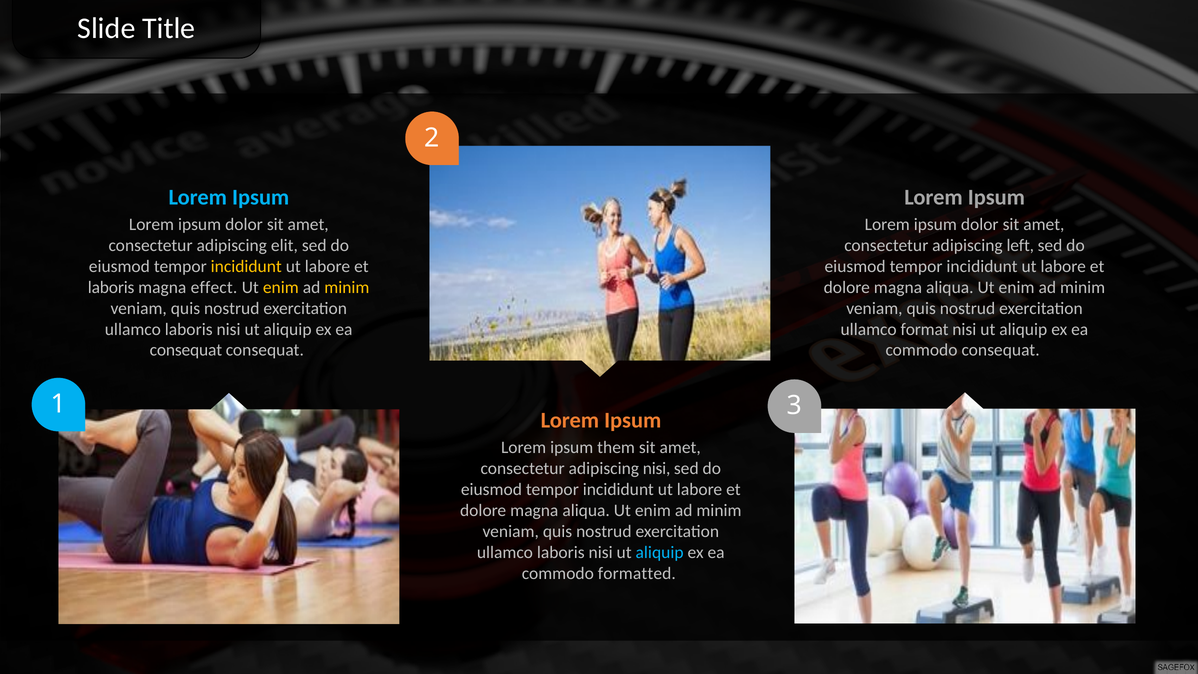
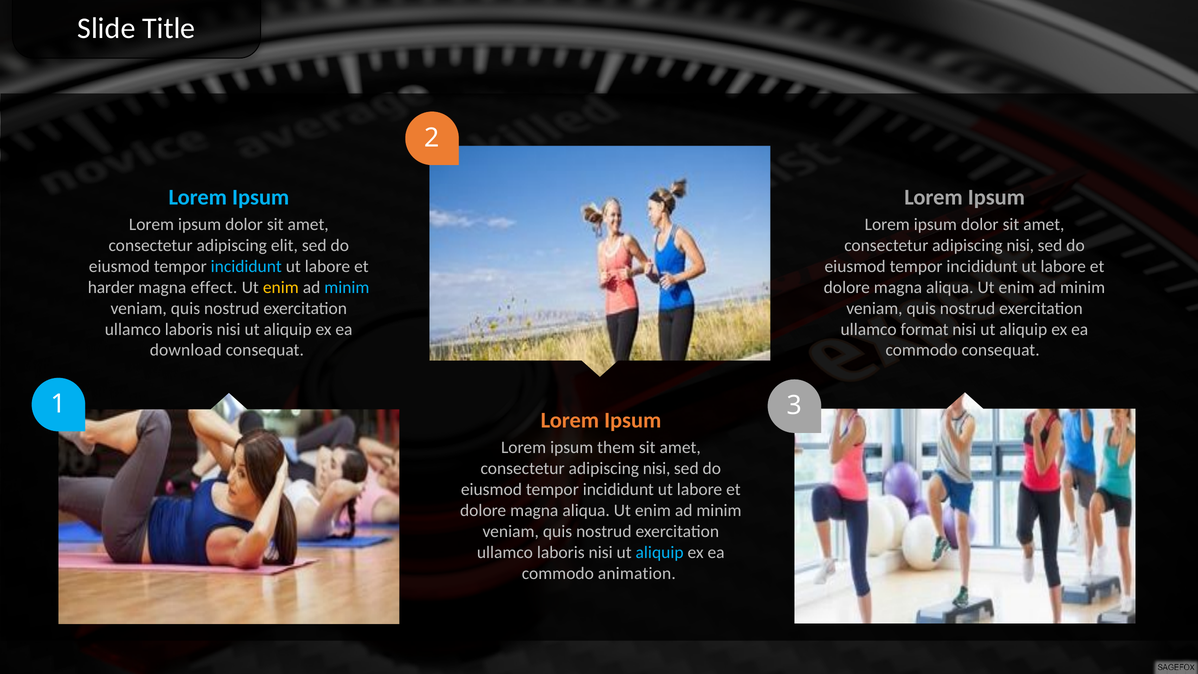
left: left -> nisi (1020, 245)
incididunt colour: yellow -> light blue (246, 266)
laboris: laboris -> harder (111, 287)
minim colour: yellow -> light blue (347, 287)
consequat: consequat -> download (186, 350)
formatted: formatted -> animation (637, 573)
